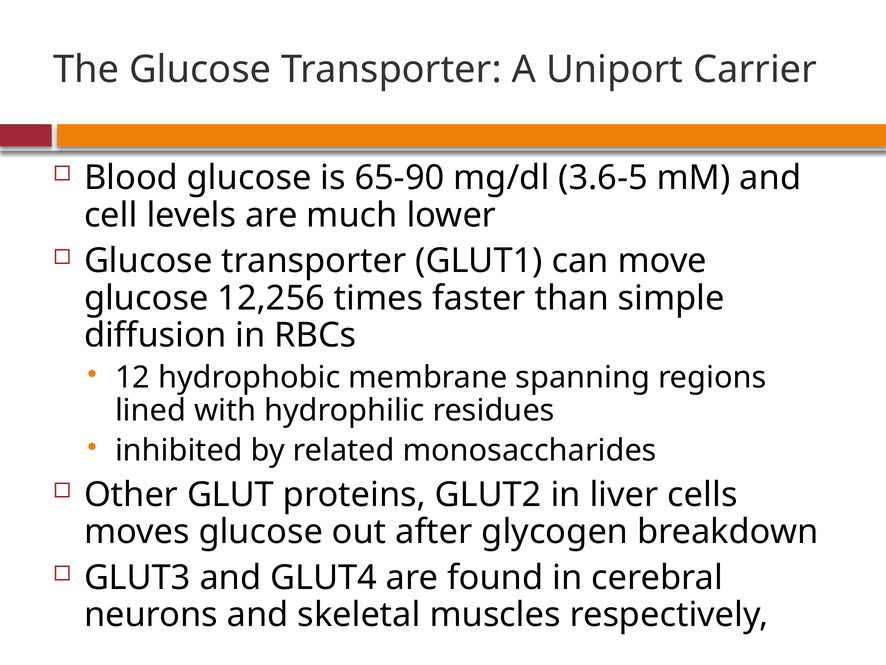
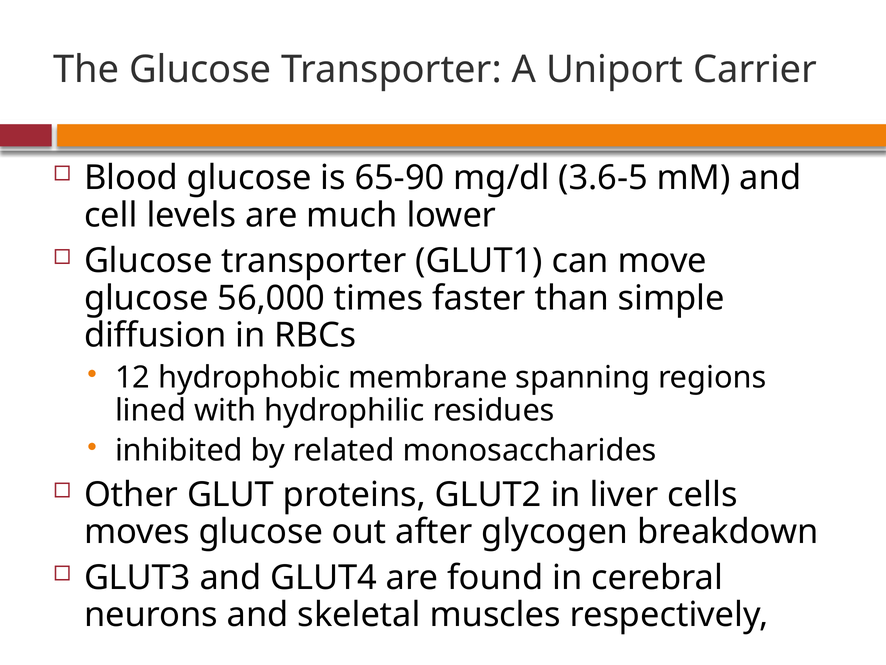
12,256: 12,256 -> 56,000 (271, 298)
